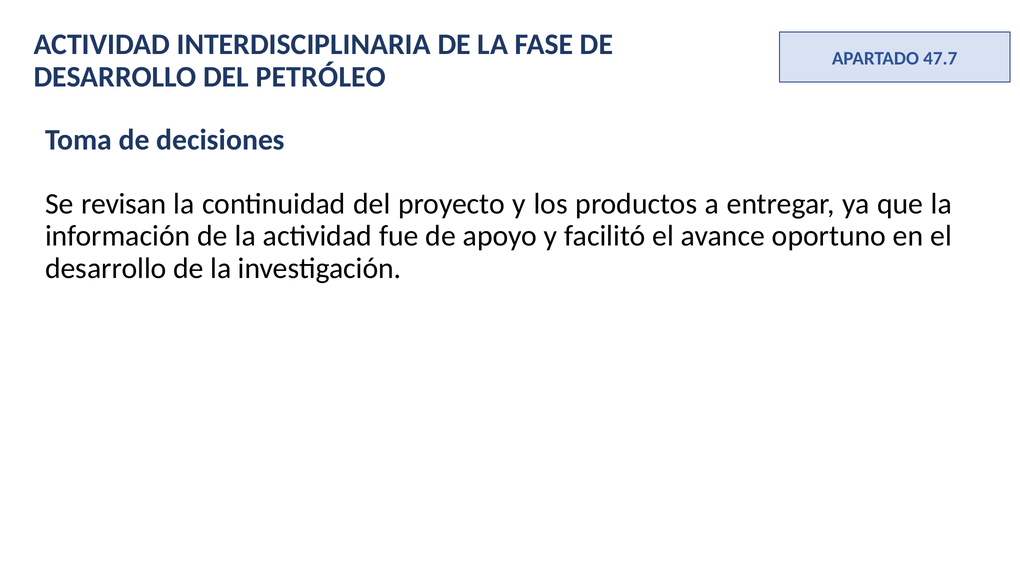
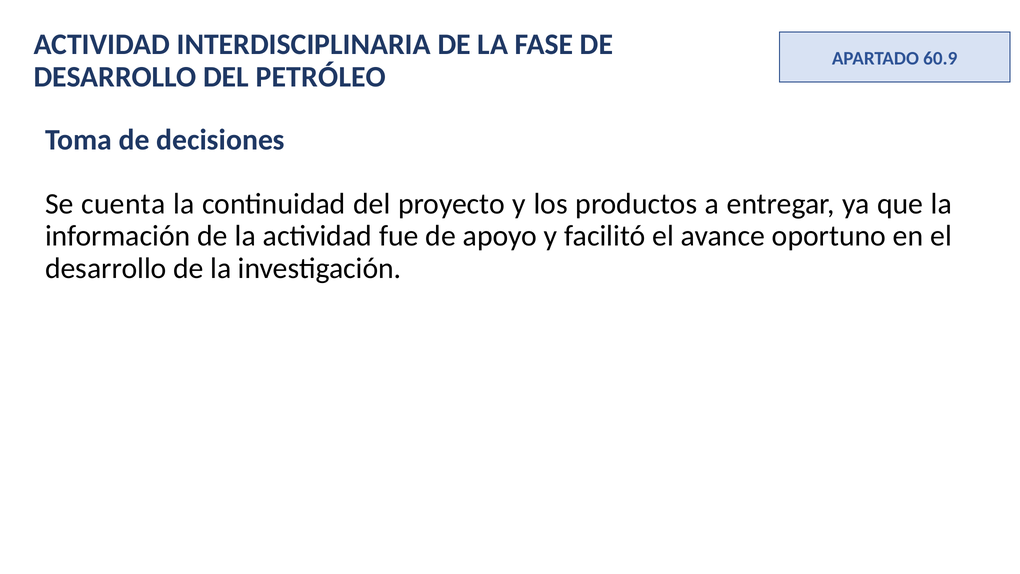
47.7: 47.7 -> 60.9 (940, 58)
revisan: revisan -> cuenta (123, 204)
